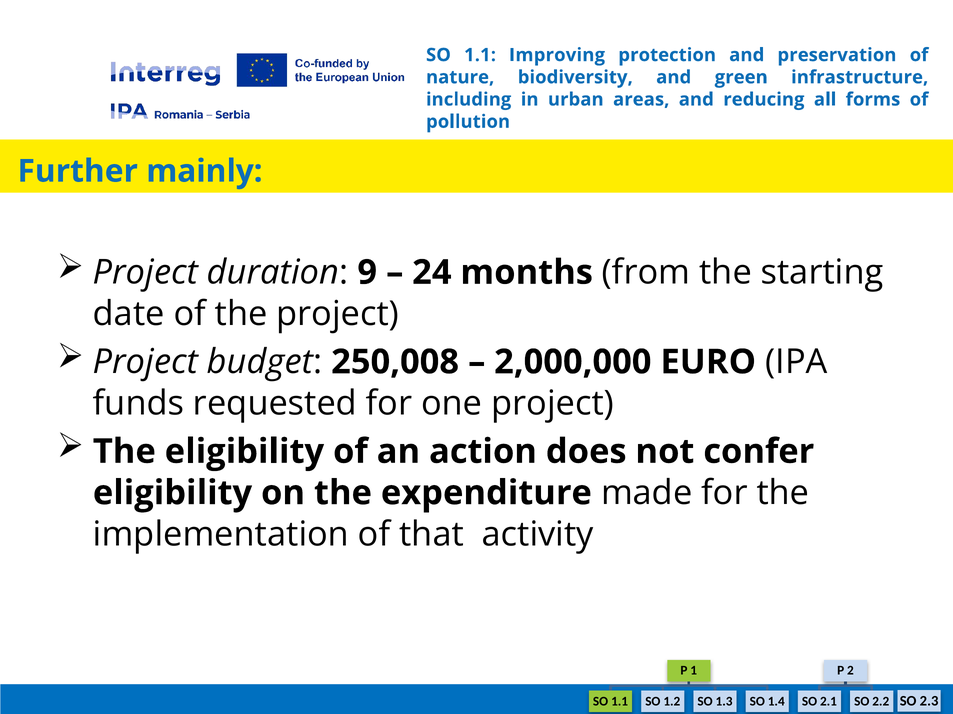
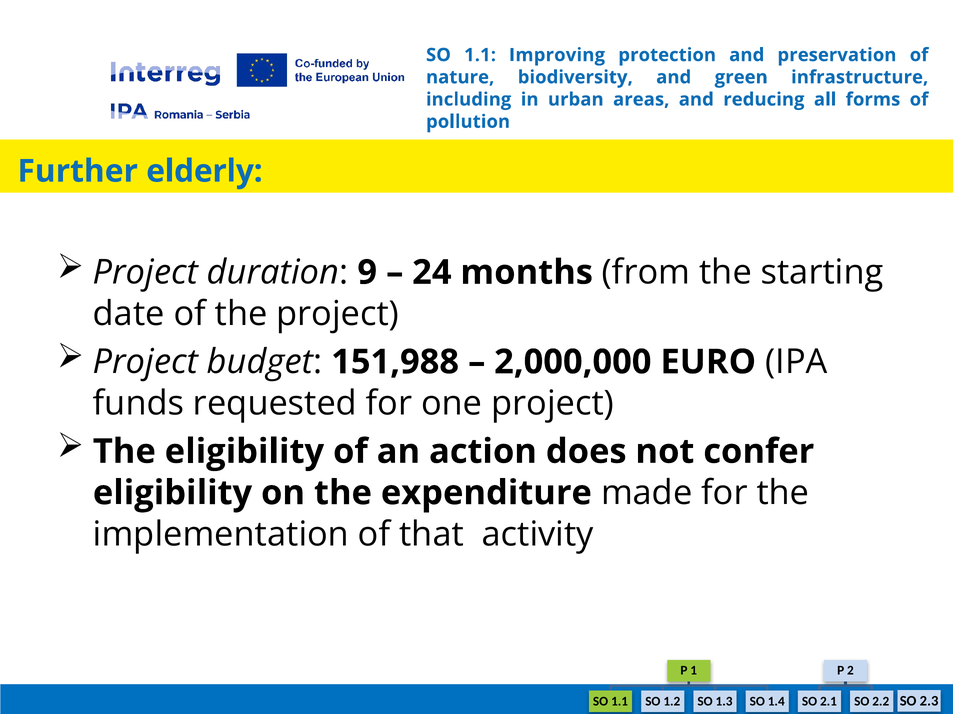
mainly: mainly -> elderly (204, 171)
250,008: 250,008 -> 151,988 (395, 362)
